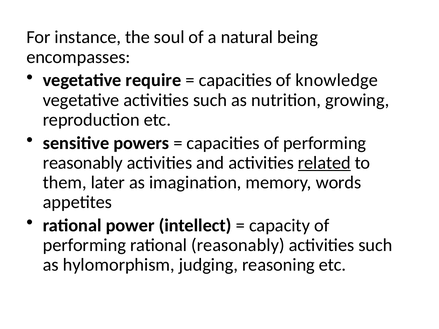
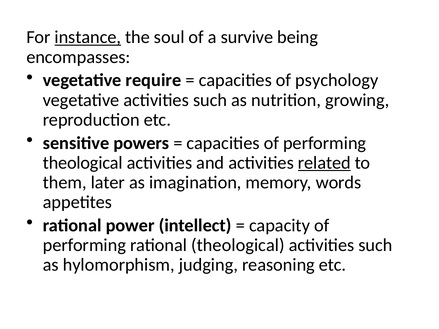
instance underline: none -> present (88, 37)
natural: natural -> survive (247, 37)
knowledge: knowledge -> psychology (337, 80)
reasonably: reasonably -> theological (83, 163)
rational reasonably: reasonably -> theological (238, 245)
